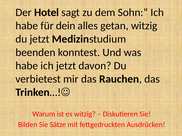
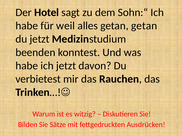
dein: dein -> weil (66, 26)
getan witzig: witzig -> getan (144, 26)
